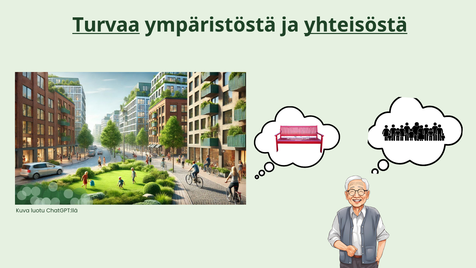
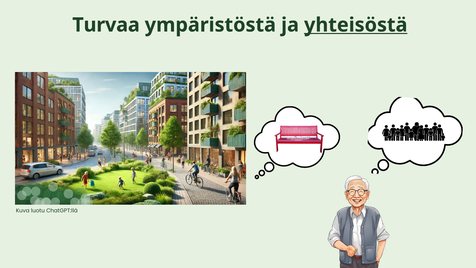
Turvaa underline: present -> none (106, 25)
